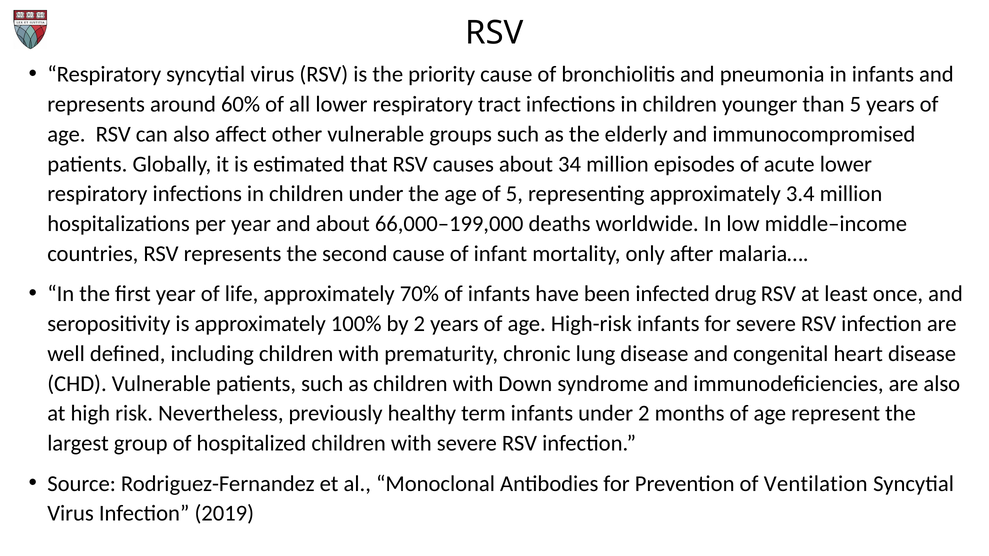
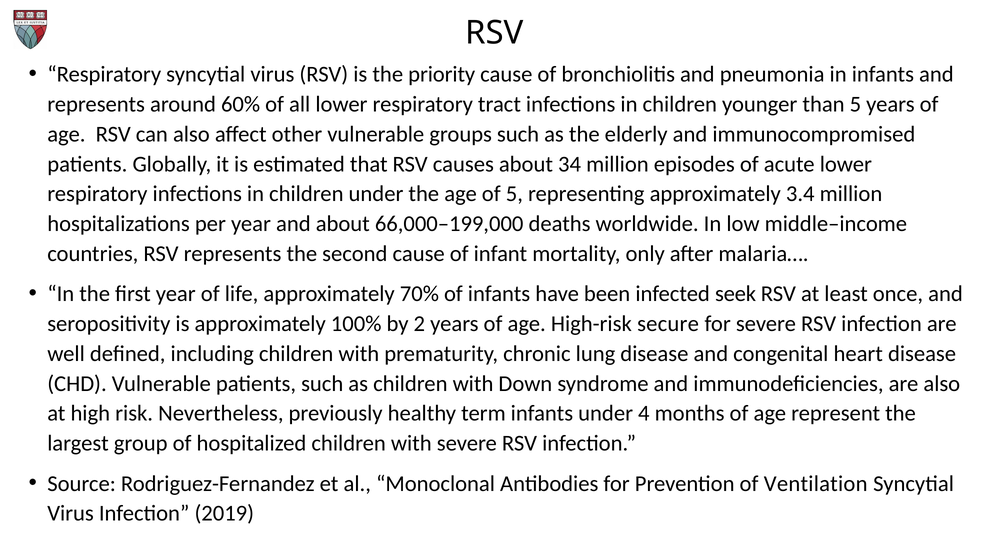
drug: drug -> seek (736, 294)
High-risk infants: infants -> secure (668, 324)
under 2: 2 -> 4 (644, 414)
